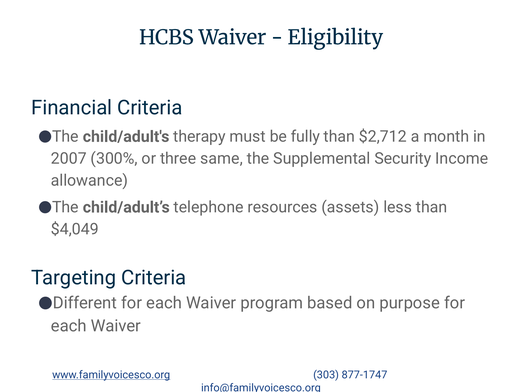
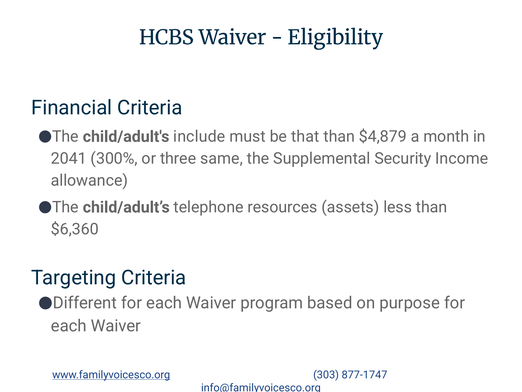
therapy: therapy -> include (199, 136)
fully: fully -> that (305, 136)
$2,712: $2,712 -> $4,879 (383, 136)
2007: 2007 -> 2041 (69, 158)
$4,049: $4,049 -> $6,360 (75, 229)
